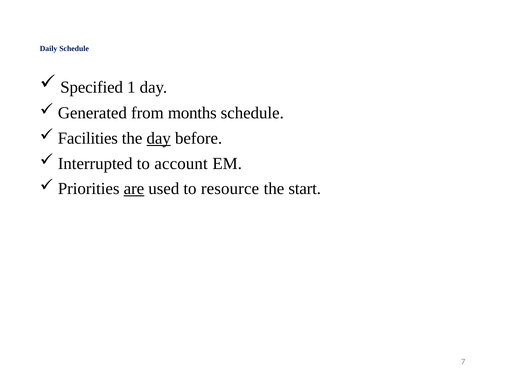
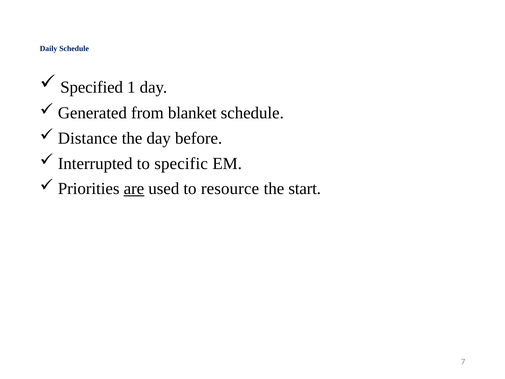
months: months -> blanket (192, 113)
Facilities: Facilities -> Distance (88, 138)
day underline: present -> none (159, 138)
account: account -> specific (181, 163)
